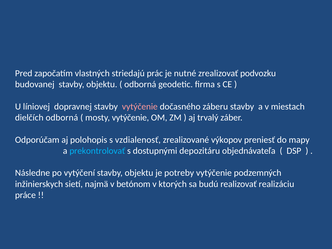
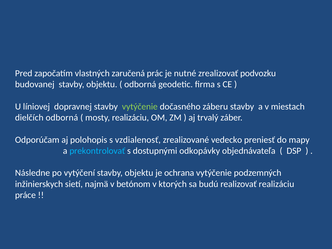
striedajú: striedajú -> zaručená (128, 73)
vytýčenie colour: pink -> light green (140, 107)
mosty vytýčenie: vytýčenie -> realizáciu (130, 118)
výkopov: výkopov -> vedecko (227, 140)
depozitáru: depozitáru -> odkopávky (200, 151)
potreby: potreby -> ochrana (179, 173)
